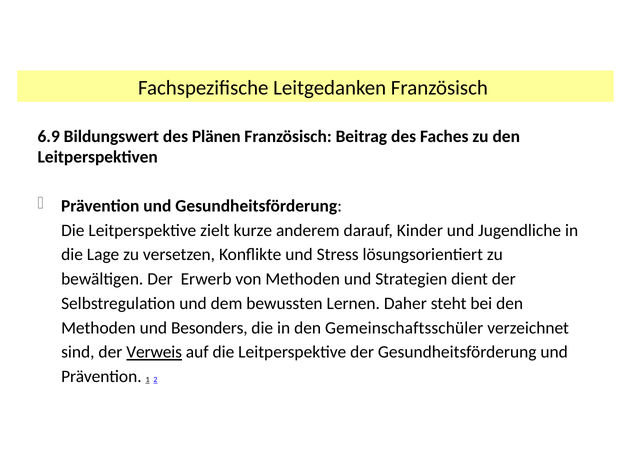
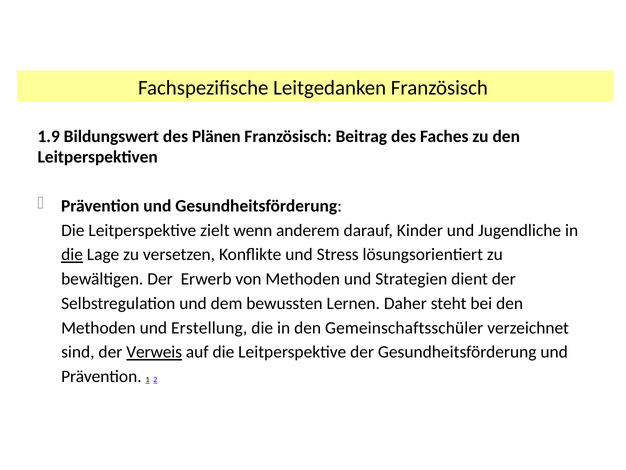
6.9: 6.9 -> 1.9 (49, 136)
kurze: kurze -> wenn (253, 230)
die underline: none -> present (72, 254)
Besonders: Besonders -> Erstellung (209, 328)
